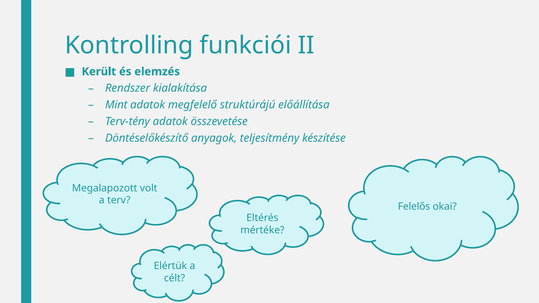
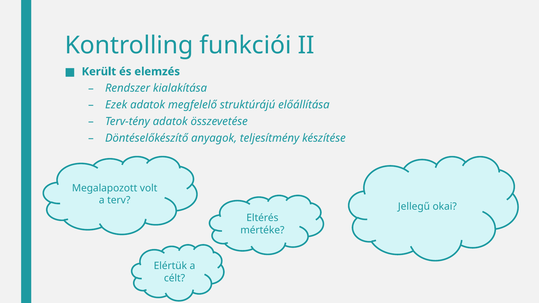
Mint: Mint -> Ezek (116, 105)
Felelős: Felelős -> Jellegű (414, 207)
